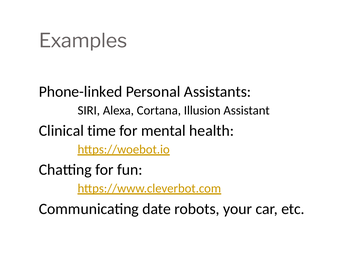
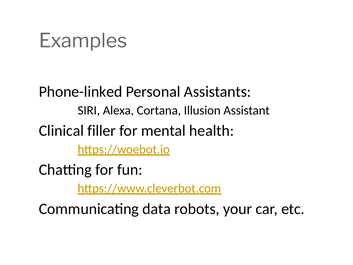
time: time -> filler (102, 130)
date: date -> data (157, 209)
